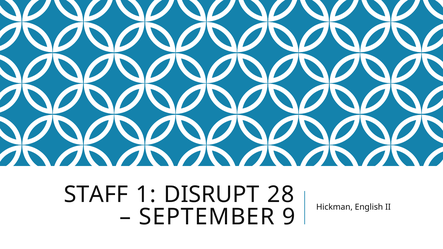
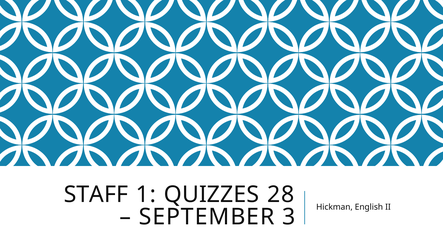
DISRUPT: DISRUPT -> QUIZZES (212, 195)
9: 9 -> 3 (289, 217)
